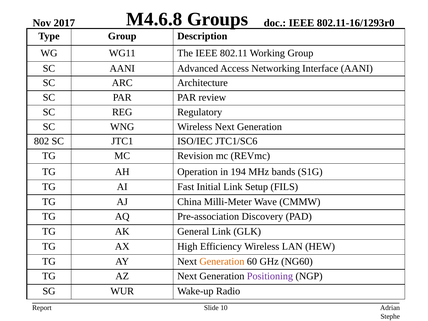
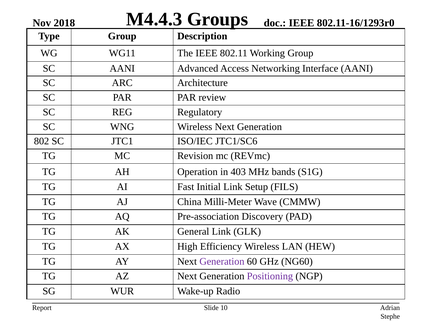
M4.6.8: M4.6.8 -> M4.4.3 (154, 19)
2017: 2017 -> 2018 (64, 23)
194: 194 -> 403 (238, 172)
Generation colour: orange -> purple (222, 261)
